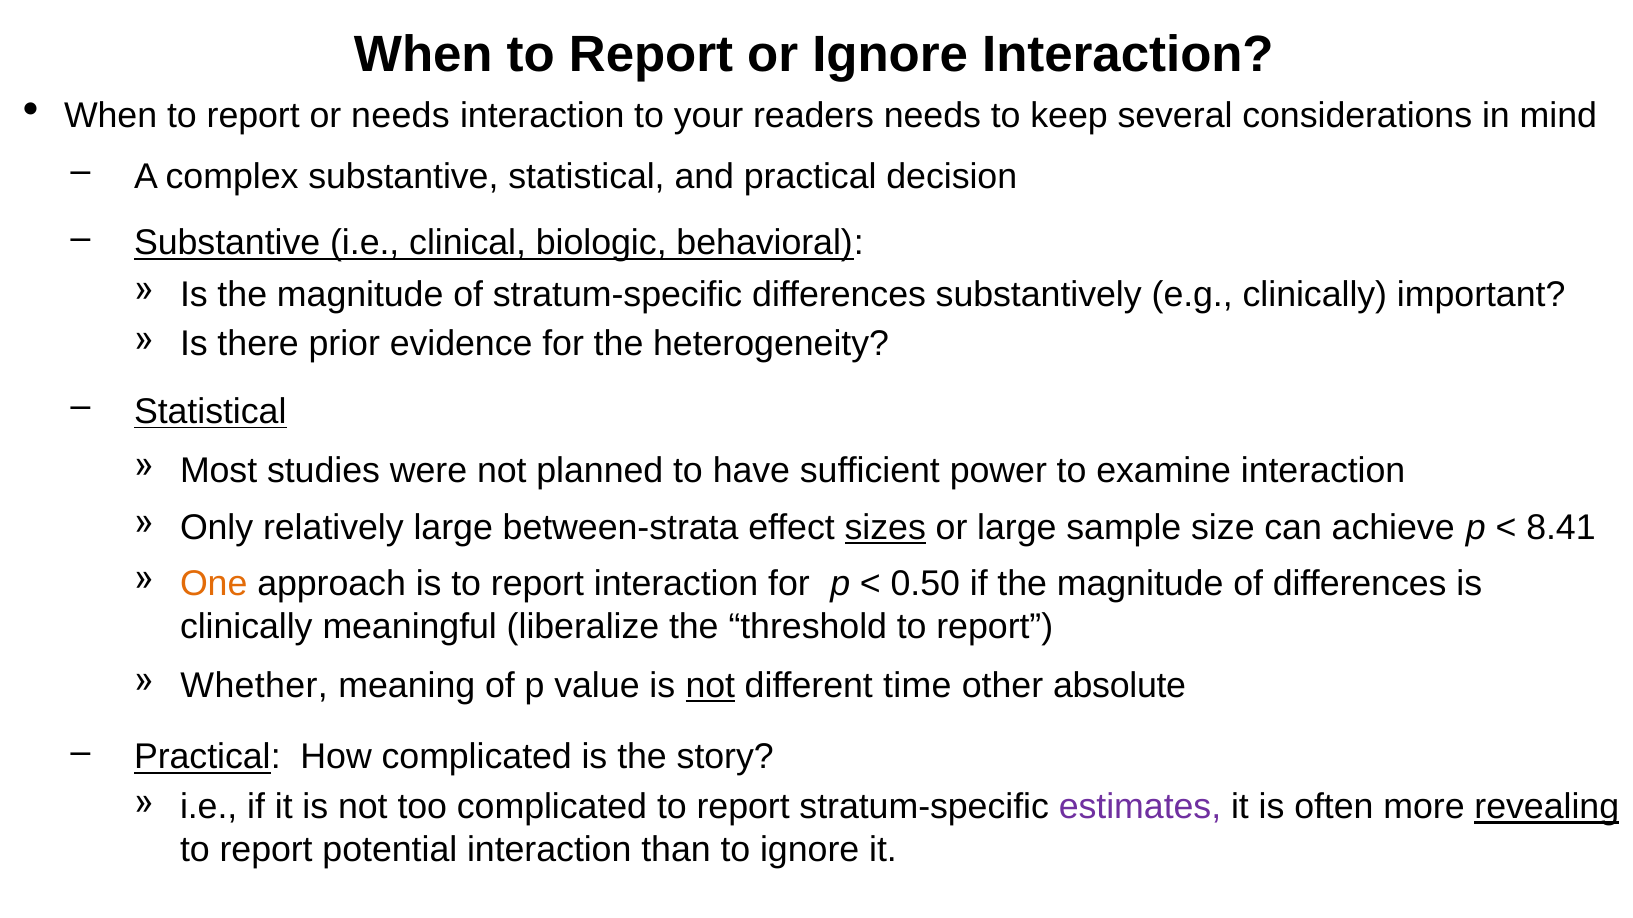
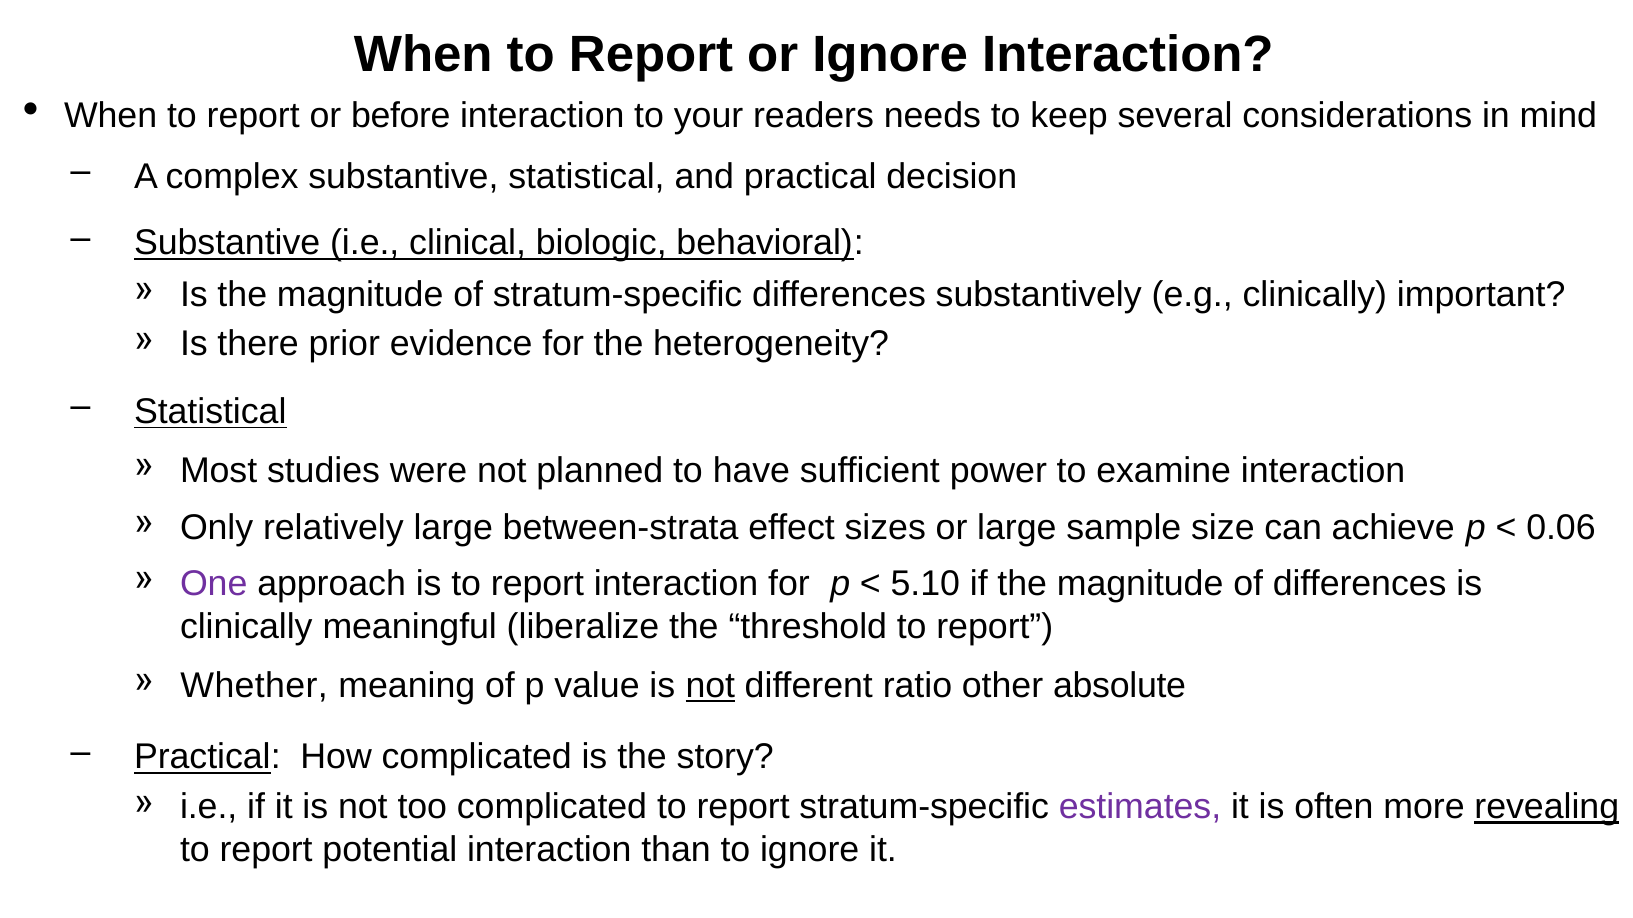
or needs: needs -> before (401, 116)
sizes underline: present -> none (885, 528)
8.41: 8.41 -> 0.06 (1561, 528)
One colour: orange -> purple (214, 584)
0.50: 0.50 -> 5.10 (925, 584)
time: time -> ratio (917, 686)
